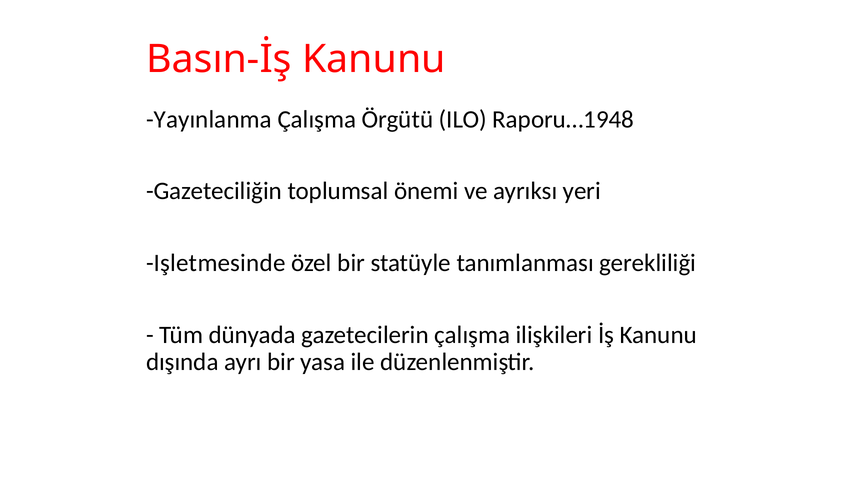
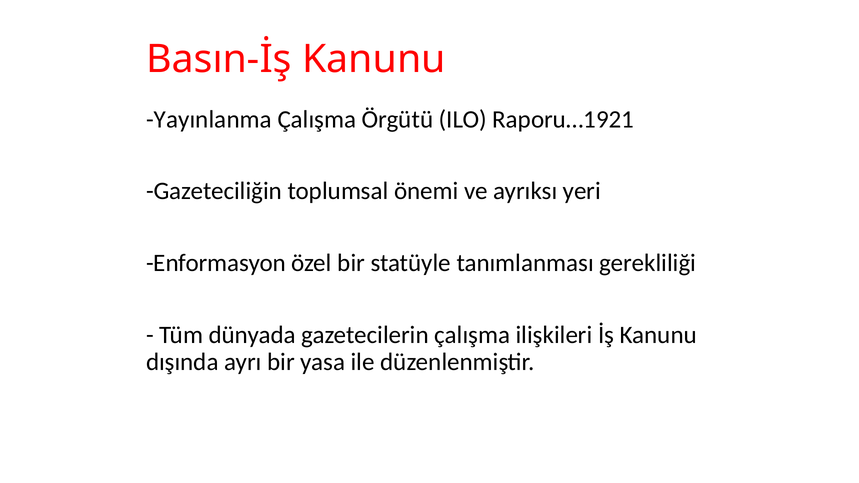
Raporu…1948: Raporu…1948 -> Raporu…1921 (563, 119)
Işletmesinde: Işletmesinde -> Enformasyon (216, 263)
